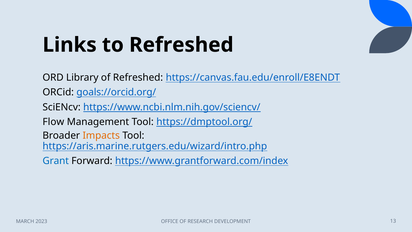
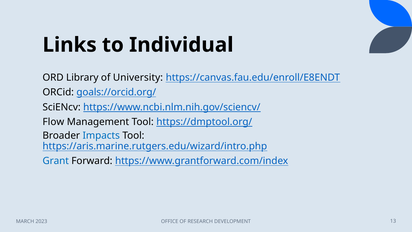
to Refreshed: Refreshed -> Individual (181, 45)
of Refreshed: Refreshed -> University (138, 78)
Impacts colour: orange -> blue (101, 135)
